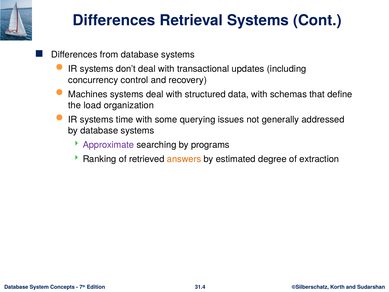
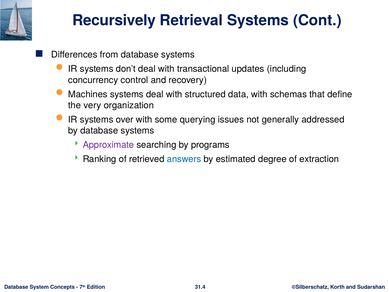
Differences: Differences -> Recursively (114, 20)
load: load -> very (92, 105)
time: time -> over (125, 119)
answers colour: orange -> blue (184, 159)
